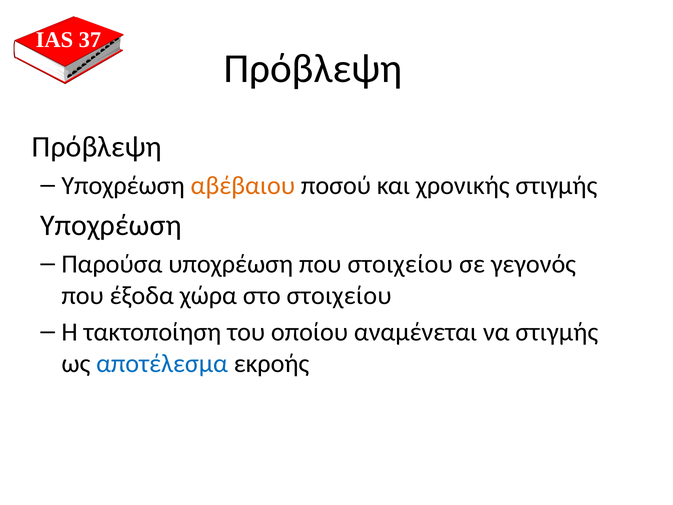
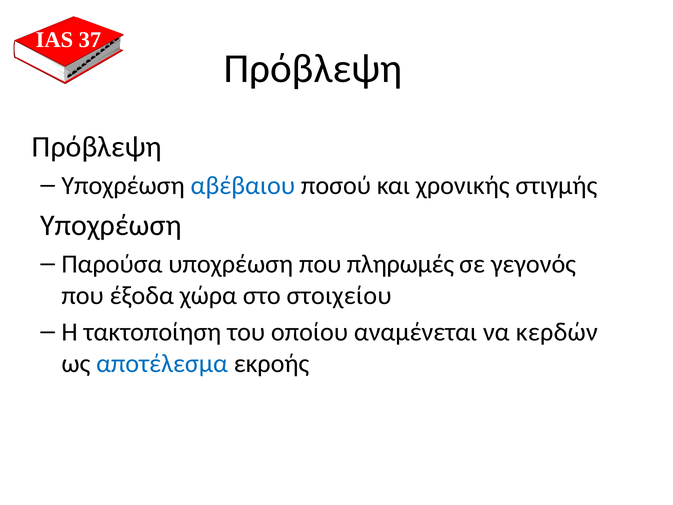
αβέβαιου colour: orange -> blue (243, 185)
που στοιχείου: στοιχείου -> πληρωµές (400, 264)
να στιγμής: στιγμής -> κερδών (557, 332)
